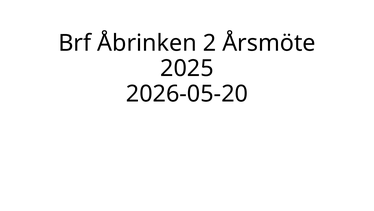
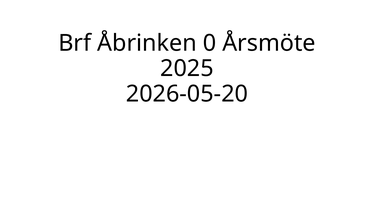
2: 2 -> 0 (210, 43)
